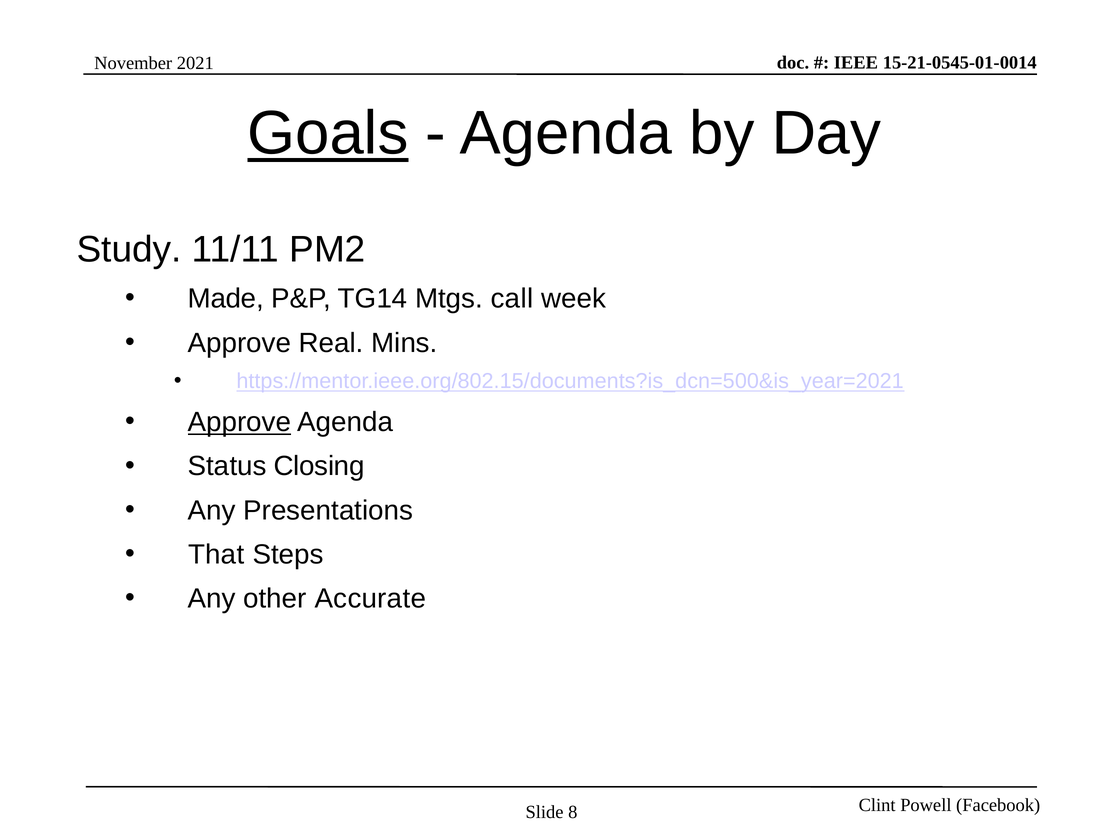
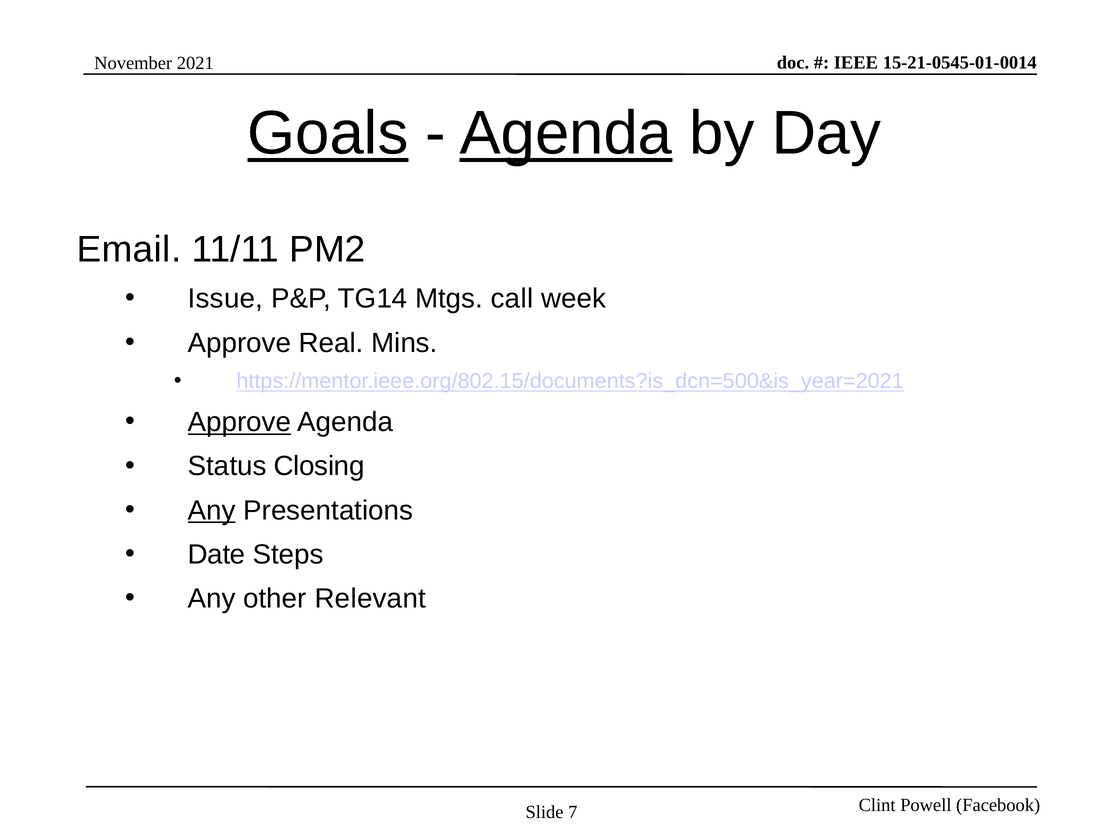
Agenda underline: none -> present (566, 133)
Study: Study -> Email (129, 250)
Made: Made -> Issue (225, 299)
Any underline: none -> present (212, 511)
That: That -> Date (216, 555)
Accurate: Accurate -> Relevant (370, 599)
8: 8 -> 7 (573, 812)
